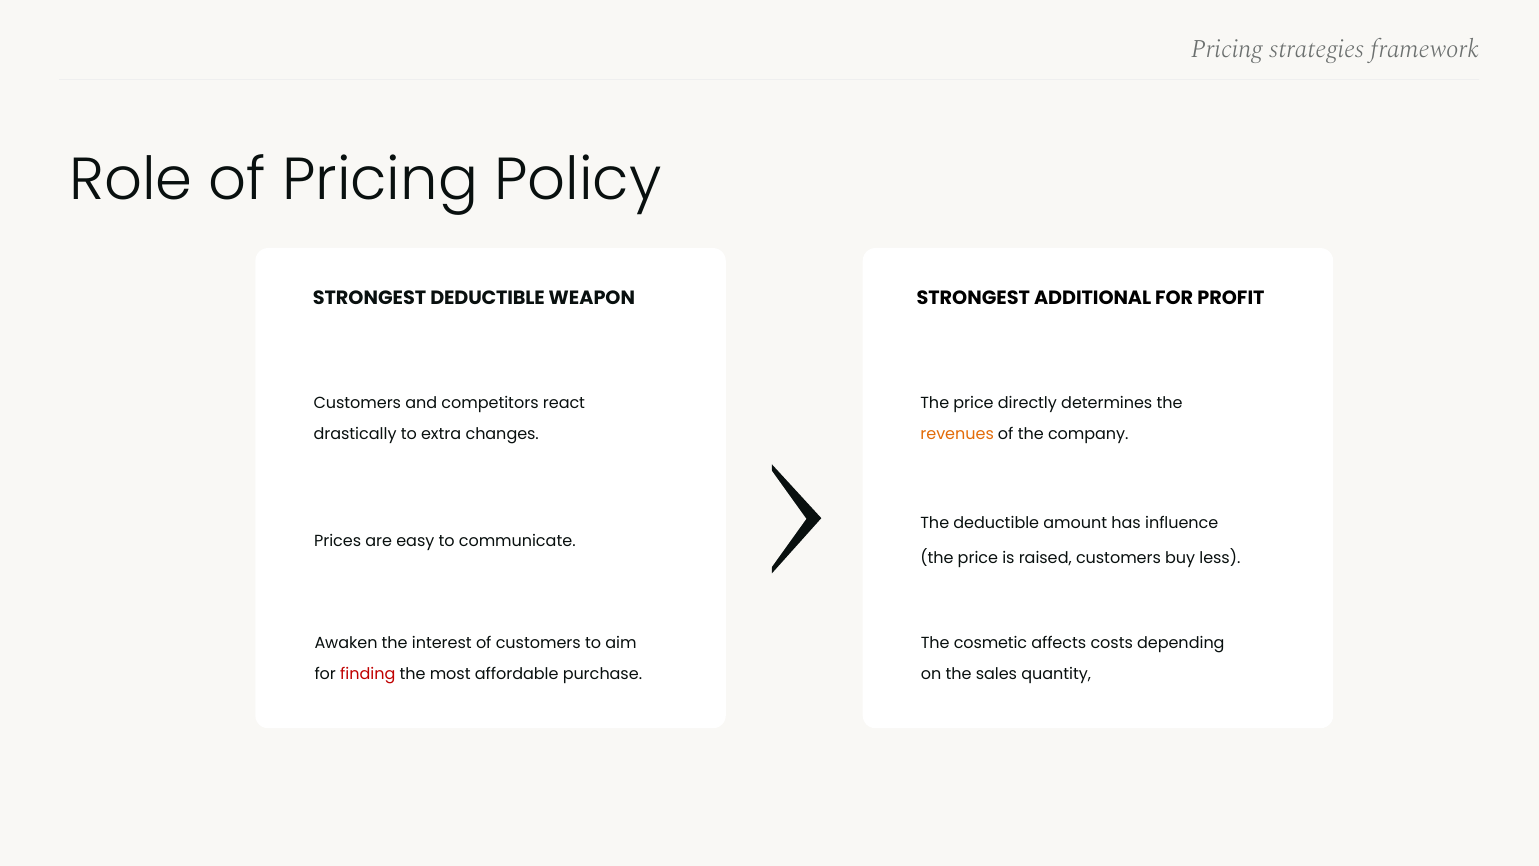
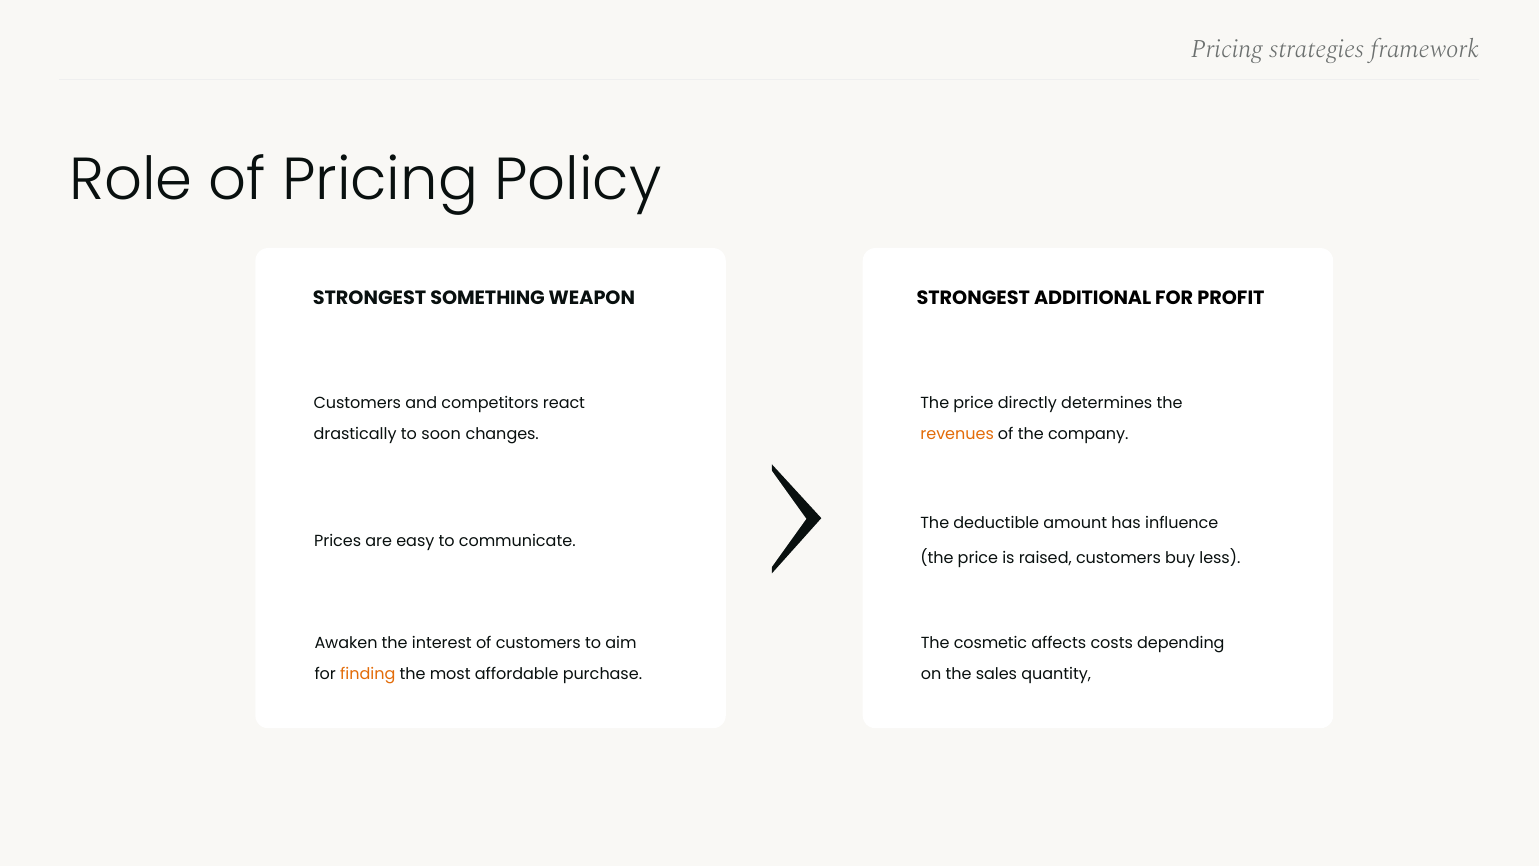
STRONGEST DEDUCTIBLE: DEDUCTIBLE -> SOMETHING (488, 298)
extra: extra -> soon (441, 434)
finding colour: red -> orange (368, 674)
